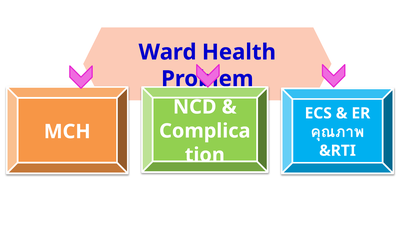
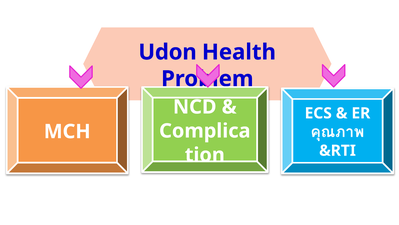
Ward: Ward -> Udon (168, 52)
